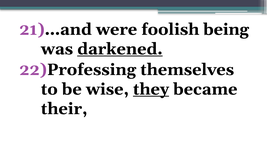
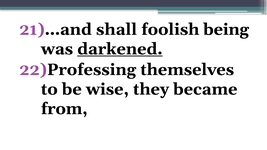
were: were -> shall (116, 29)
they underline: present -> none (151, 89)
their: their -> from (64, 109)
